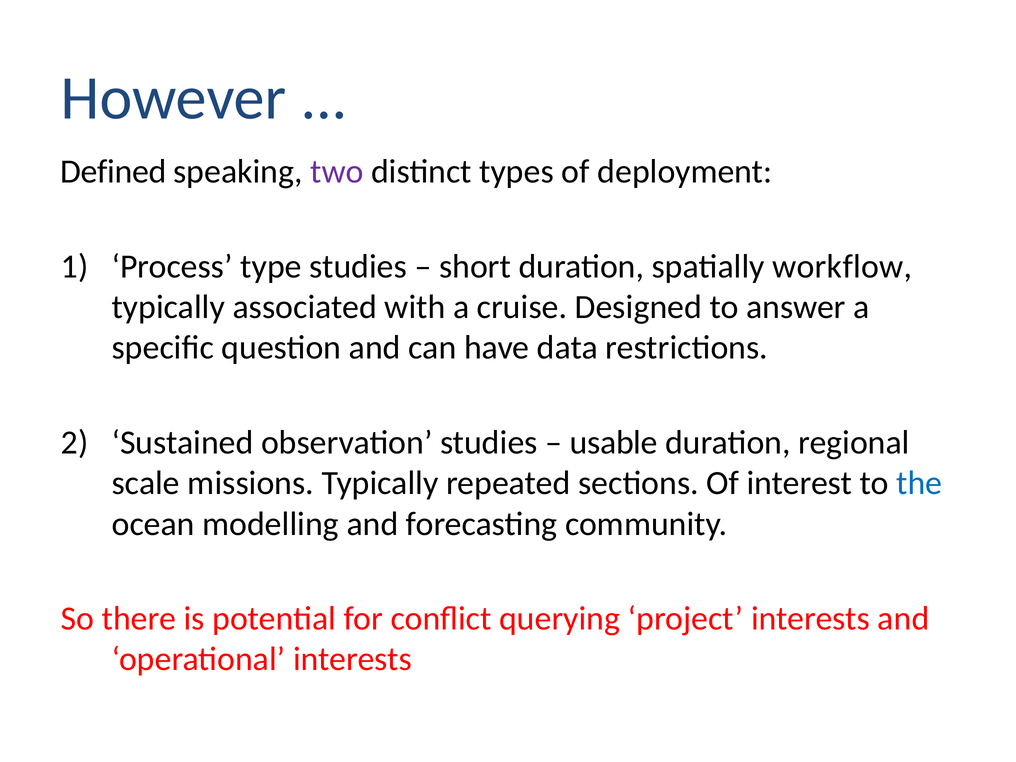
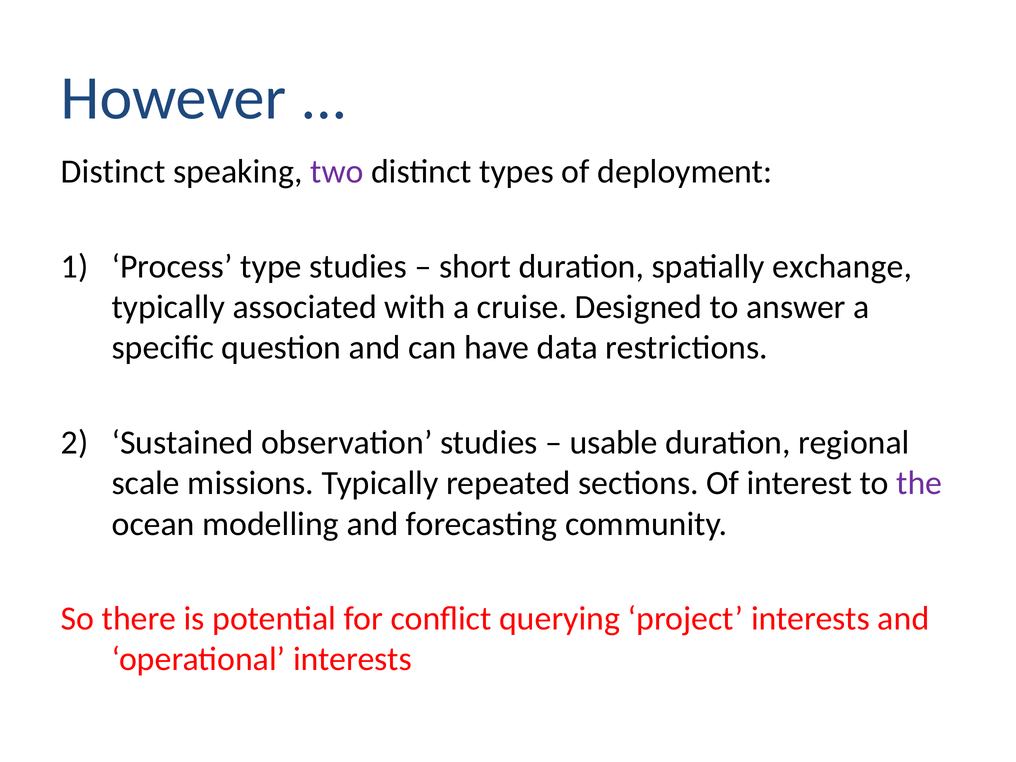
Defined: Defined -> Distinct (113, 172)
workflow: workflow -> exchange (842, 266)
the colour: blue -> purple (919, 483)
